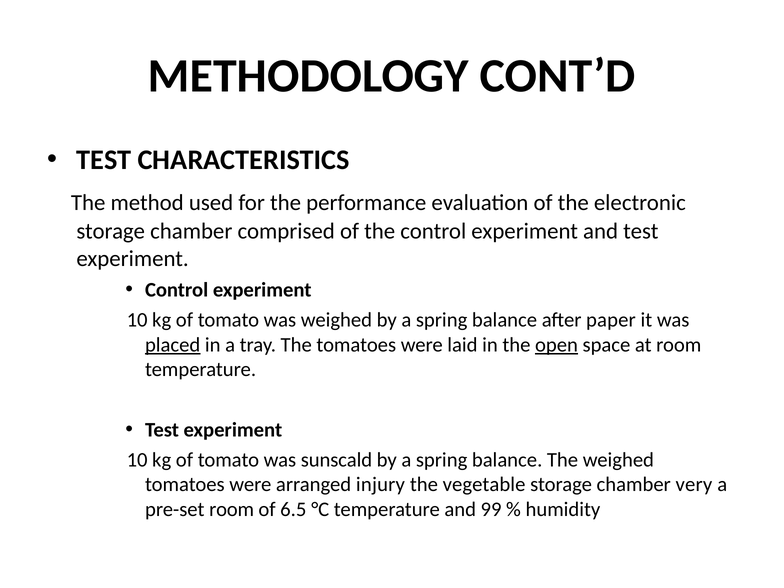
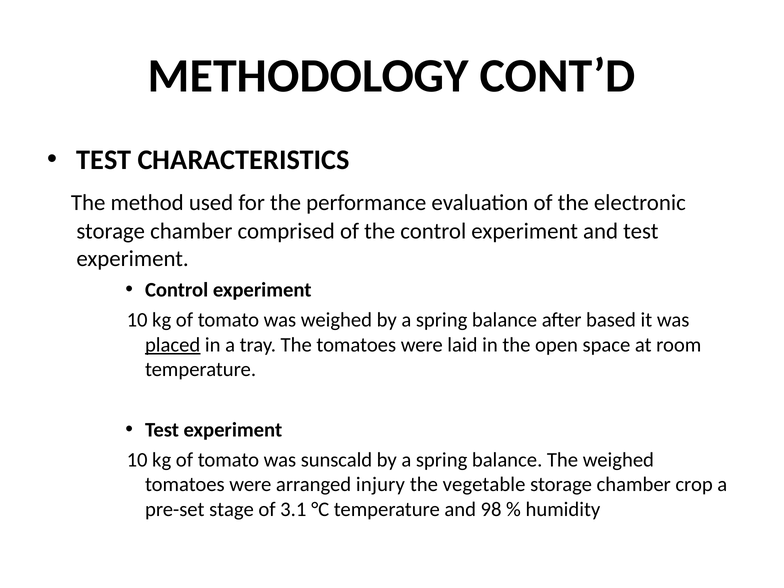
paper: paper -> based (611, 320)
open underline: present -> none (556, 345)
very: very -> crop (694, 485)
pre-set room: room -> stage (232, 509)
6.5: 6.5 -> 3.1 (293, 509)
99: 99 -> 98 (491, 509)
